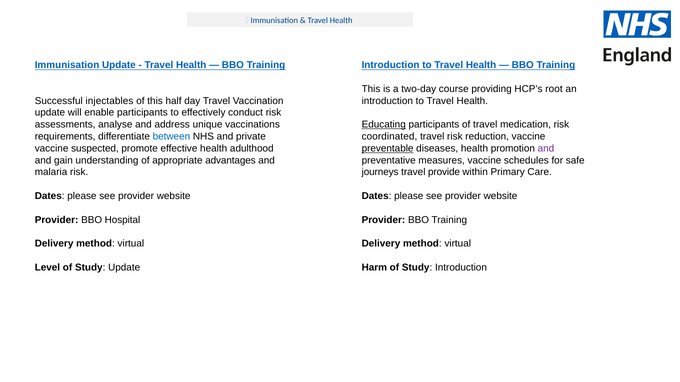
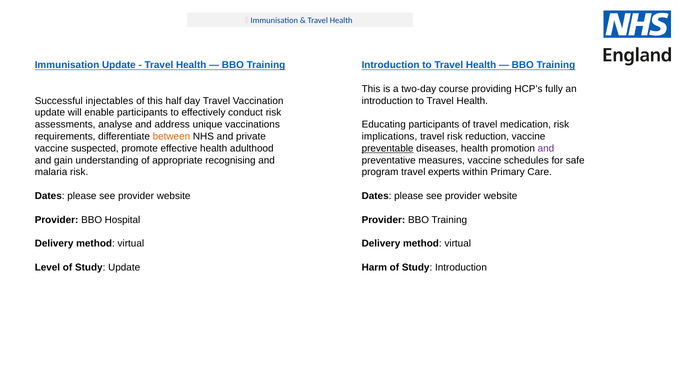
root: root -> fully (554, 89)
Educating underline: present -> none (384, 125)
between colour: blue -> orange (171, 137)
coordinated: coordinated -> implications (389, 137)
advantages: advantages -> recognising (230, 160)
journeys: journeys -> program (380, 172)
provide: provide -> experts (444, 172)
